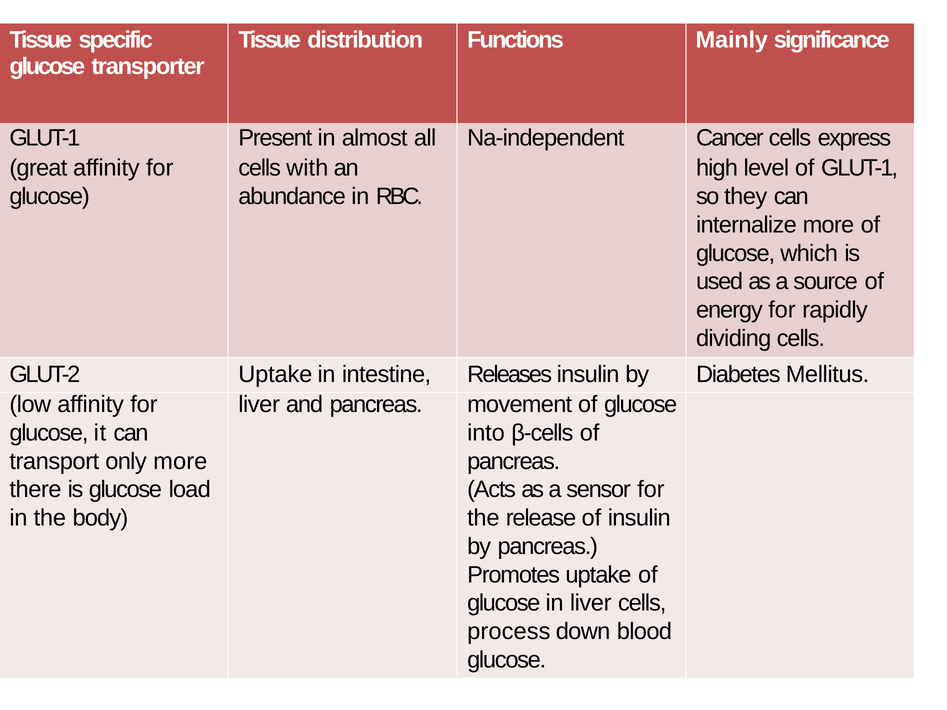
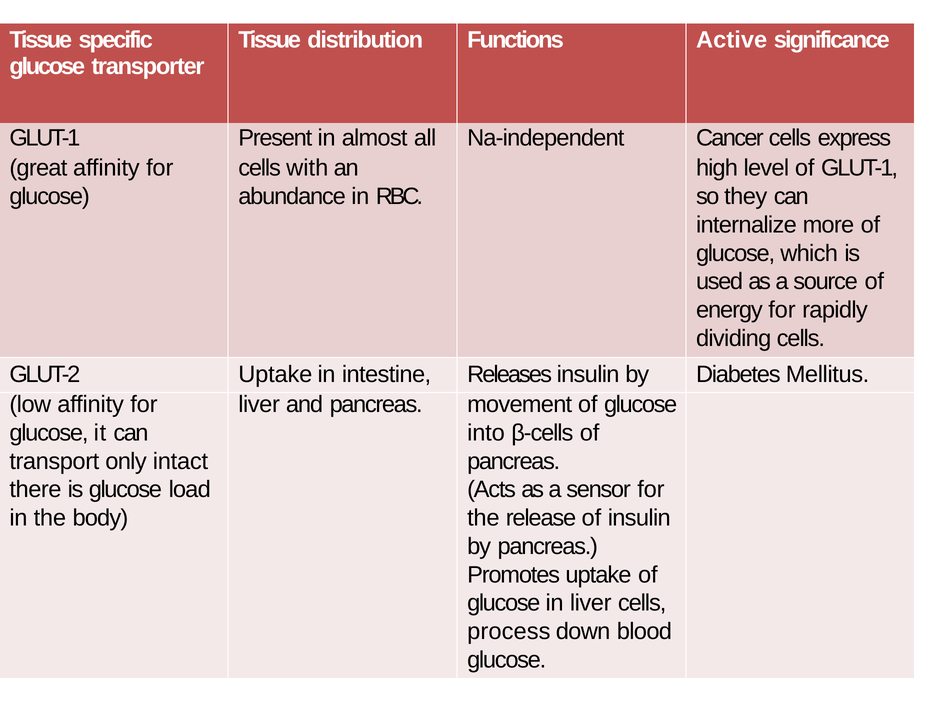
Mainly: Mainly -> Active (732, 40)
only more: more -> intact (180, 461)
